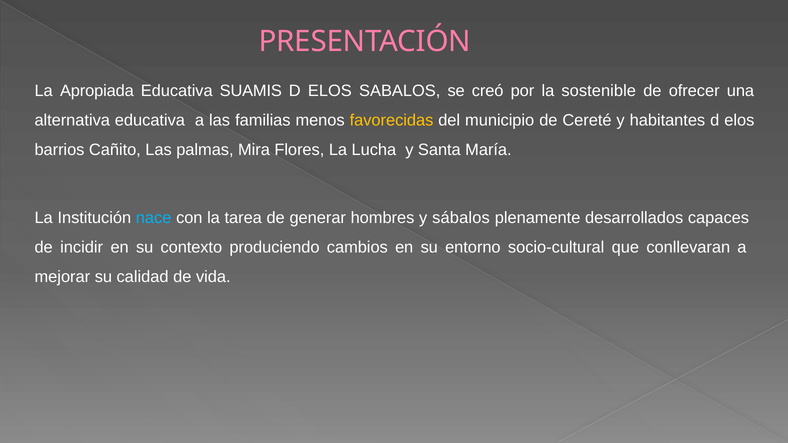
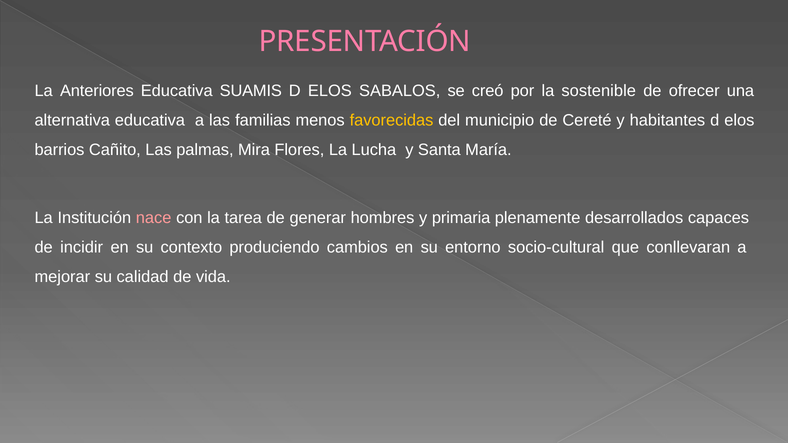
Apropiada: Apropiada -> Anteriores (97, 91)
nace colour: light blue -> pink (154, 218)
sábalos: sábalos -> primaria (461, 218)
